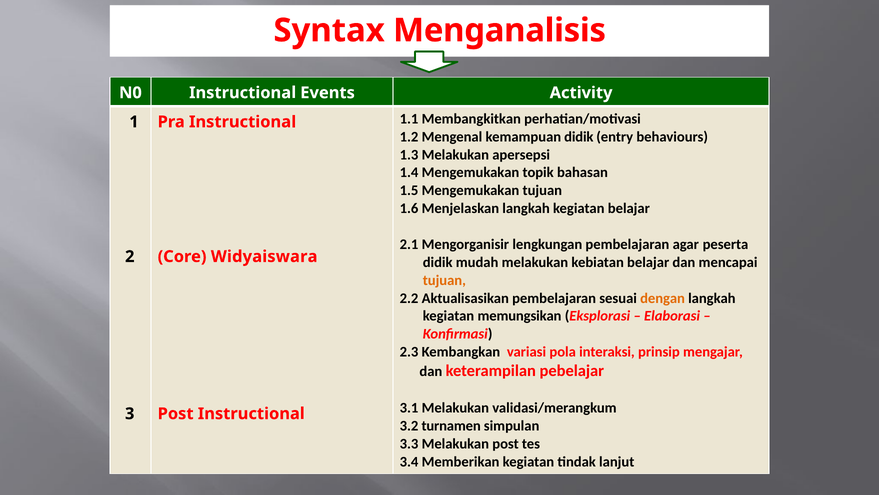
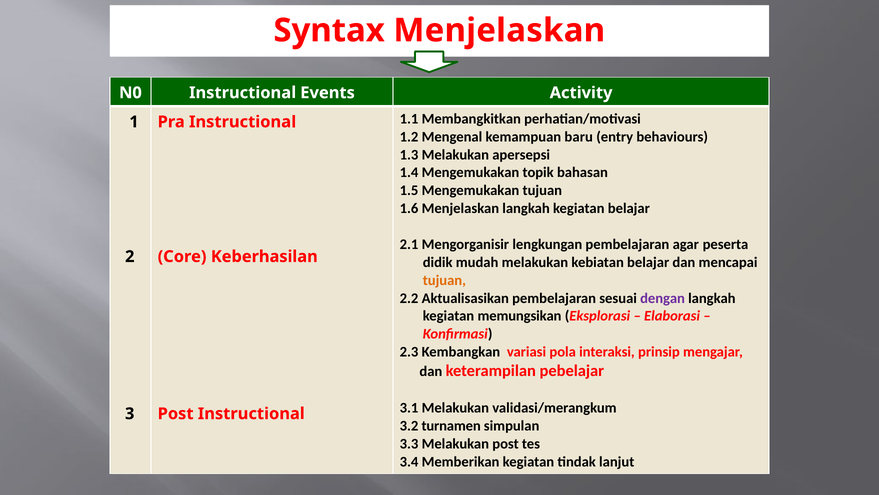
Syntax Menganalisis: Menganalisis -> Menjelaskan (499, 30)
kemampuan didik: didik -> baru (579, 137)
Widyaiswara: Widyaiswara -> Keberhasilan (264, 256)
dengan colour: orange -> purple (663, 298)
